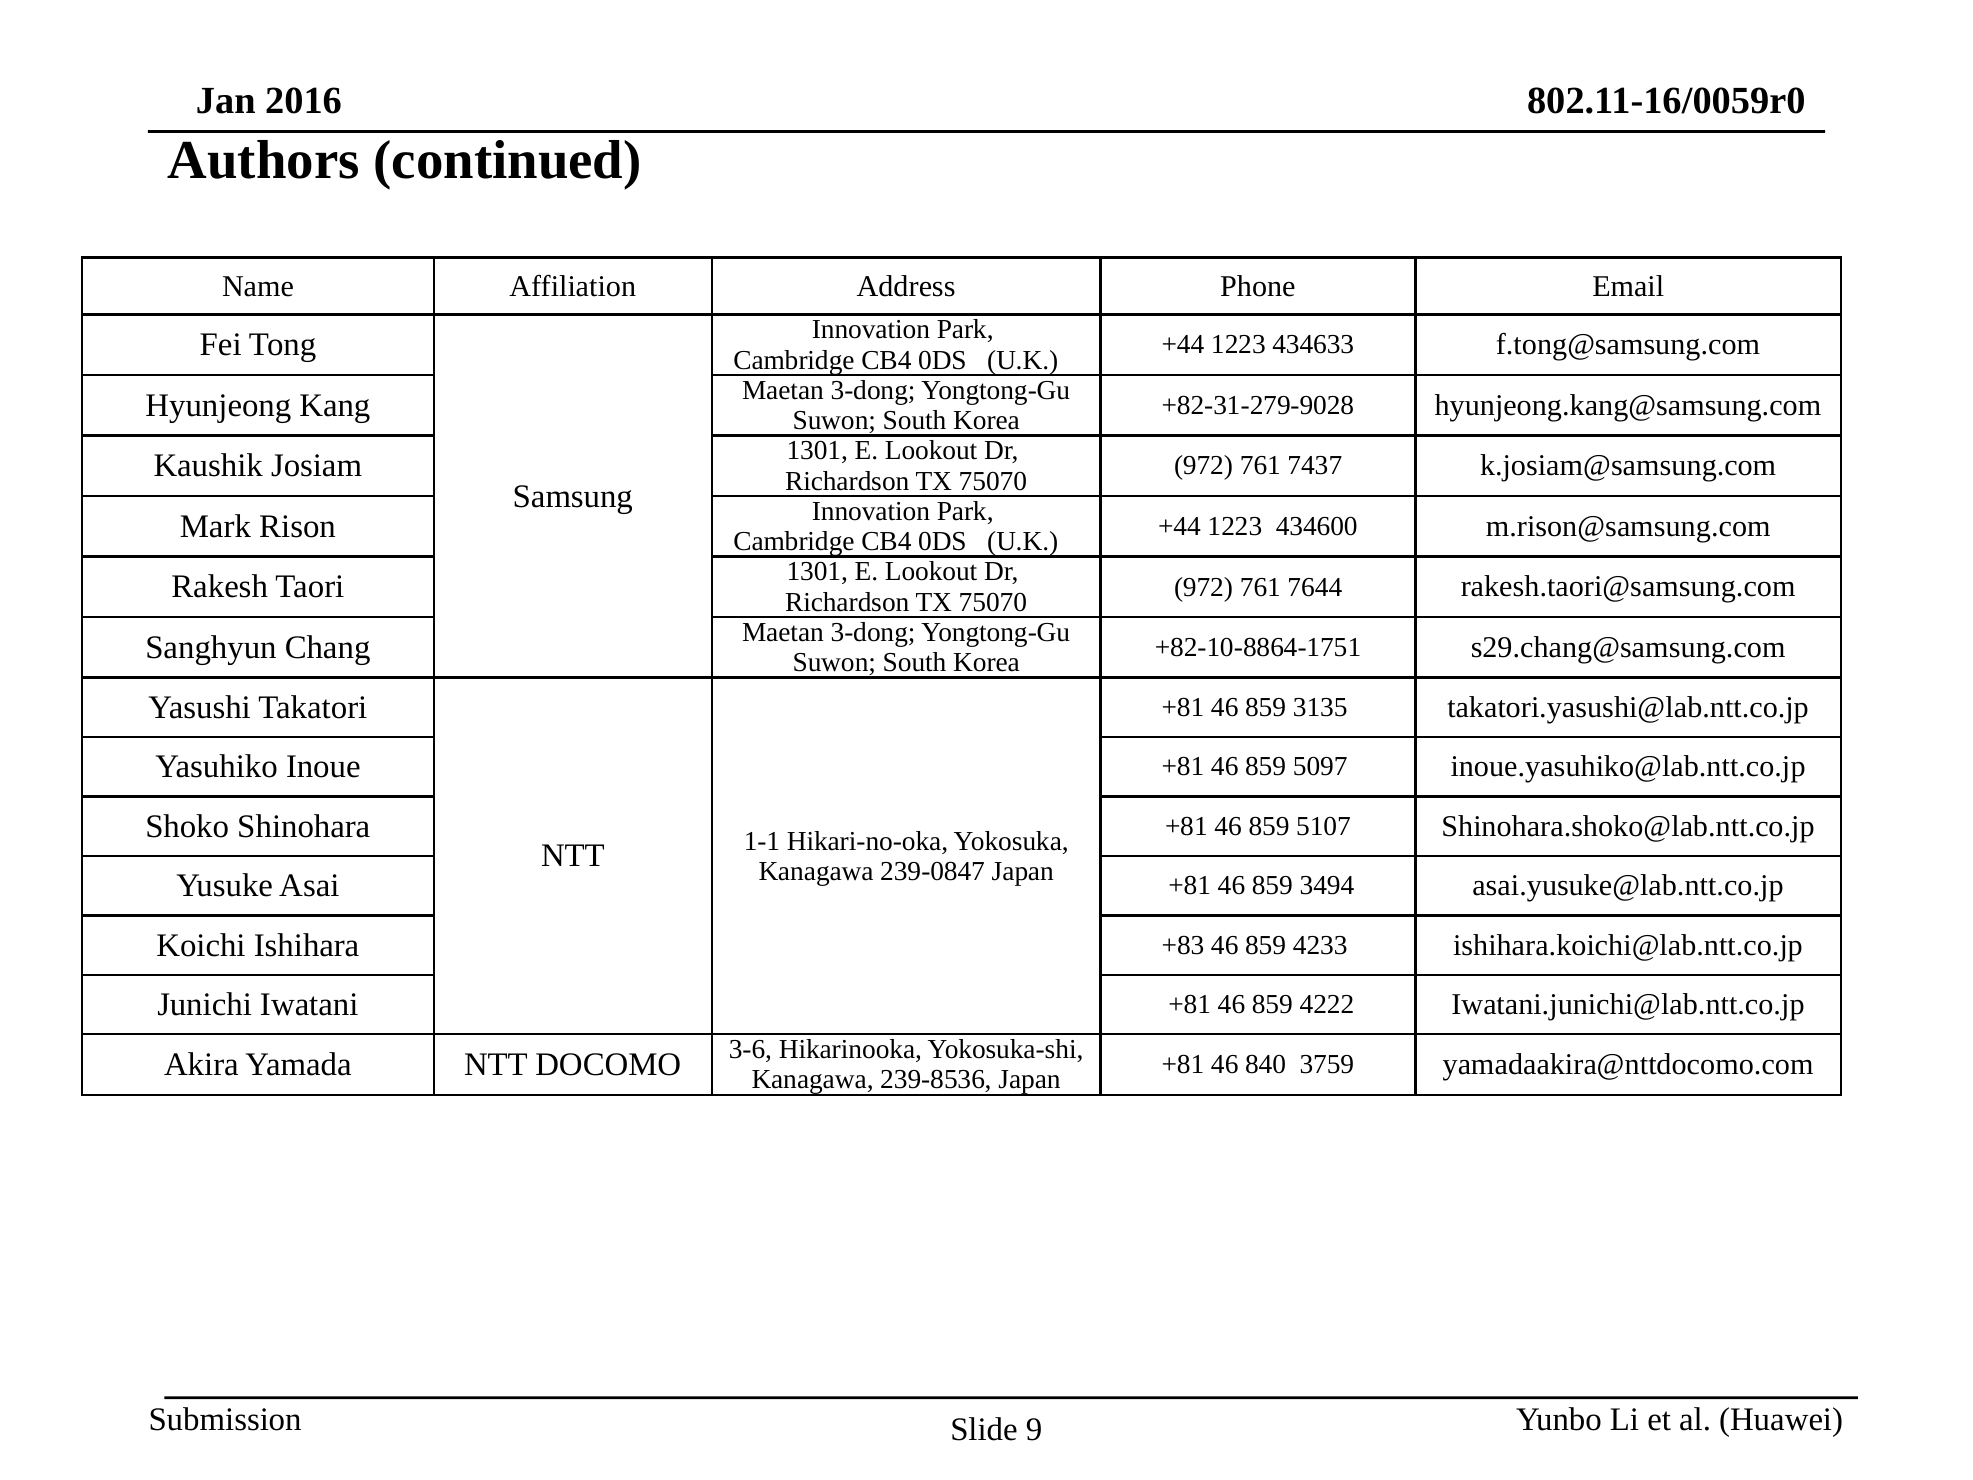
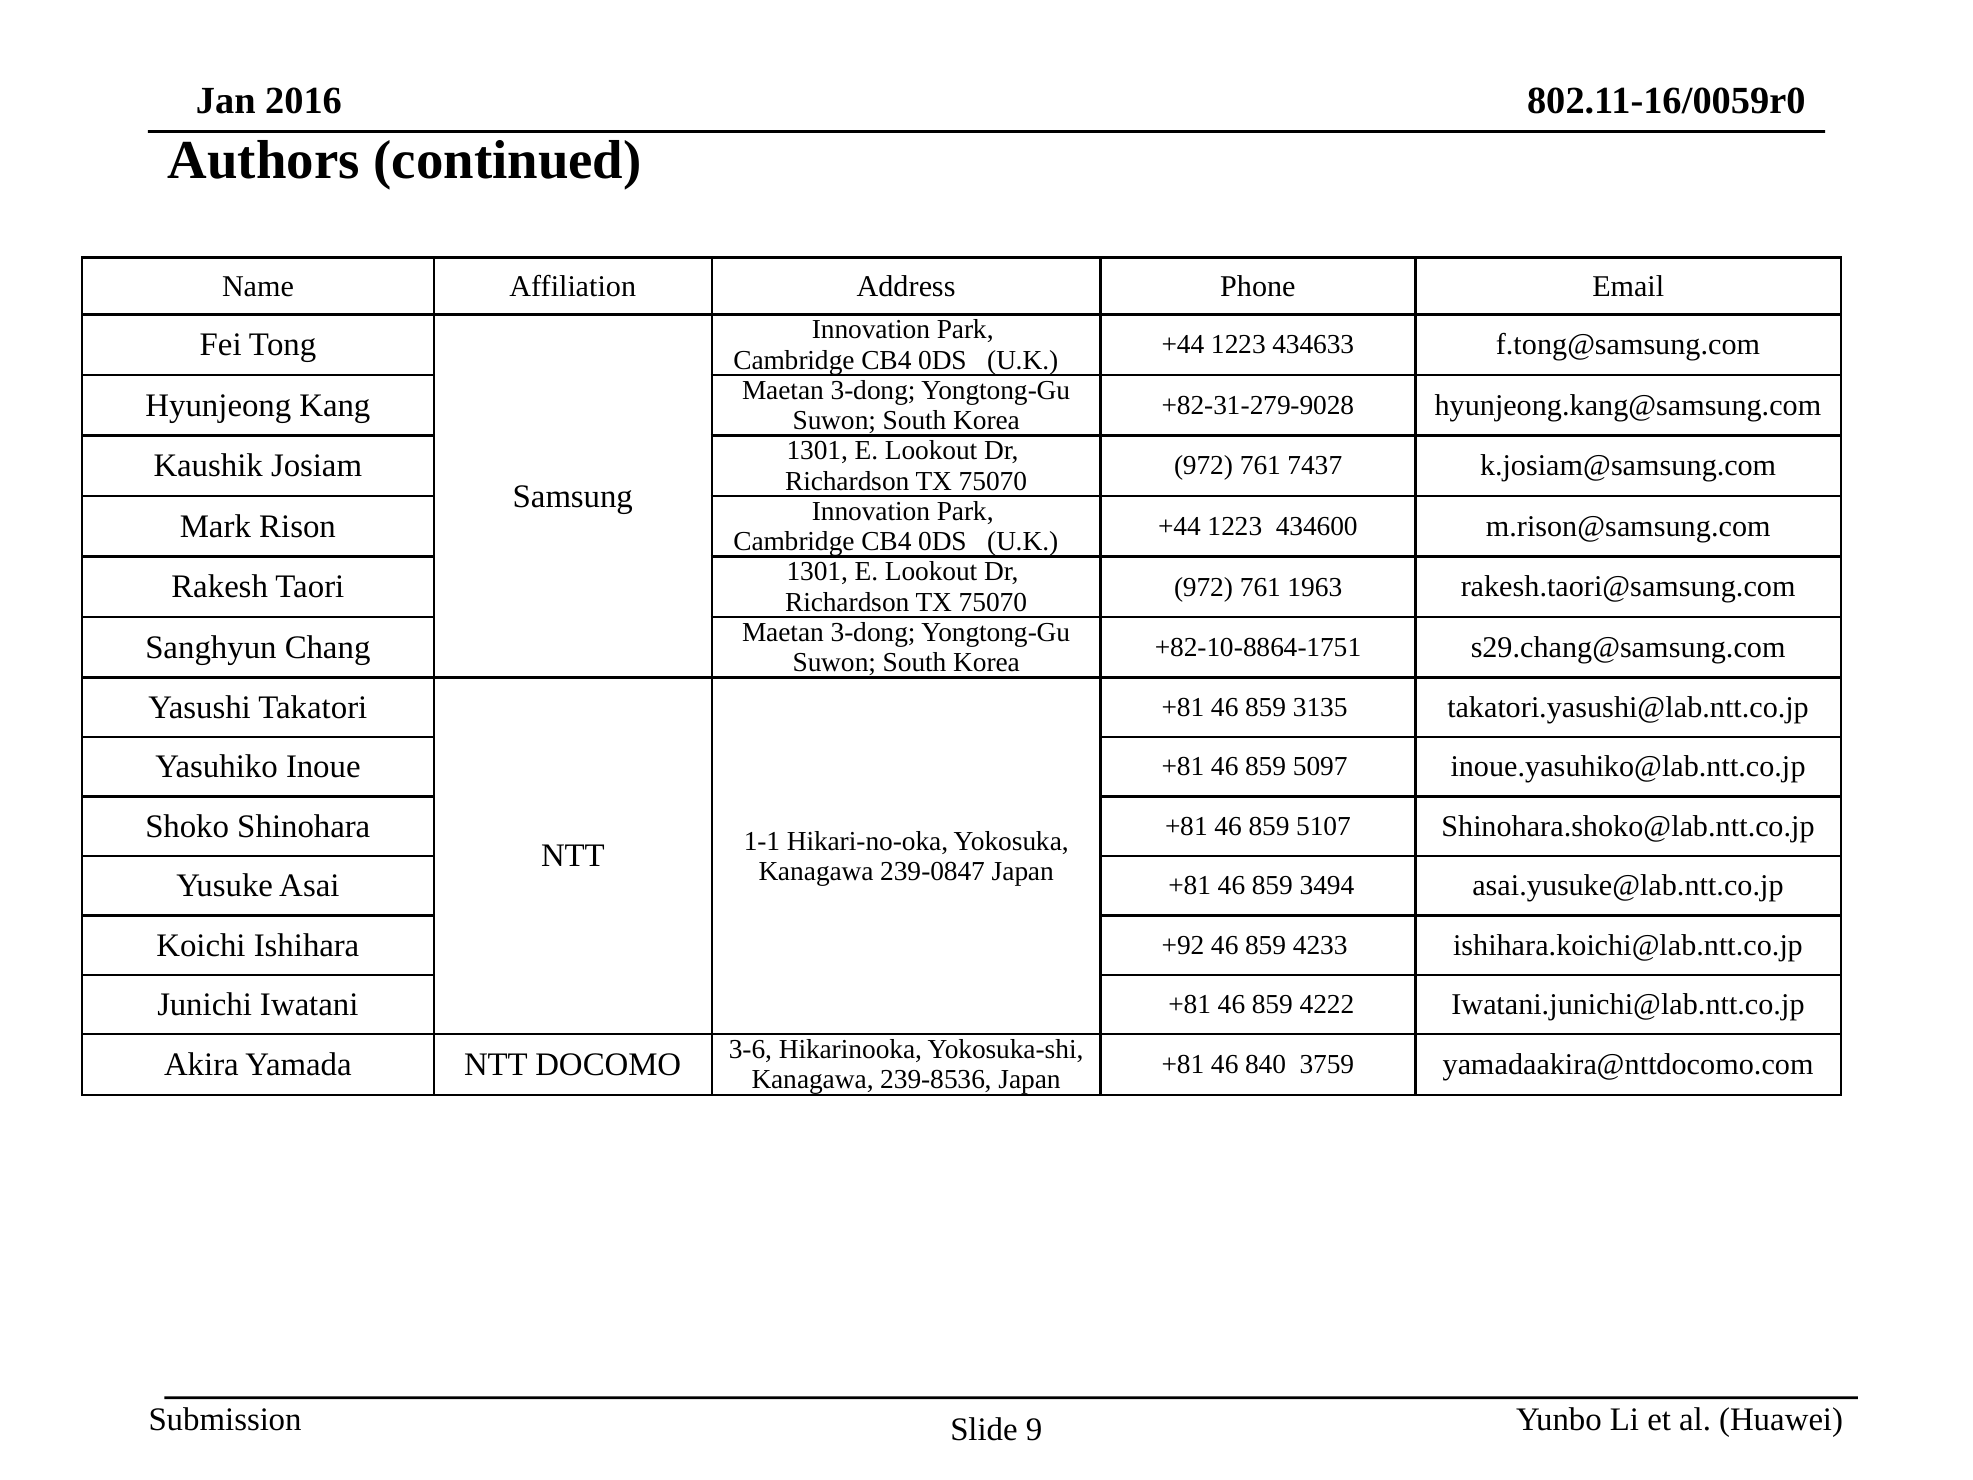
7644: 7644 -> 1963 (1315, 587)
+83: +83 -> +92 (1183, 945)
